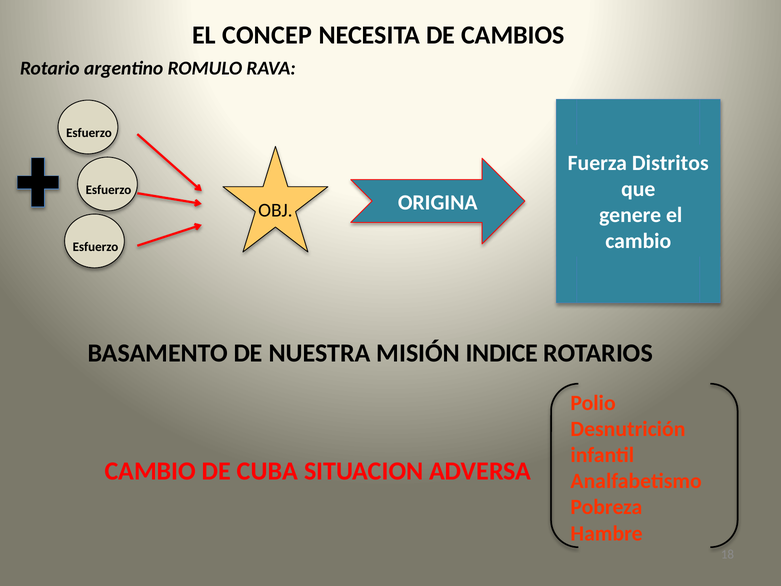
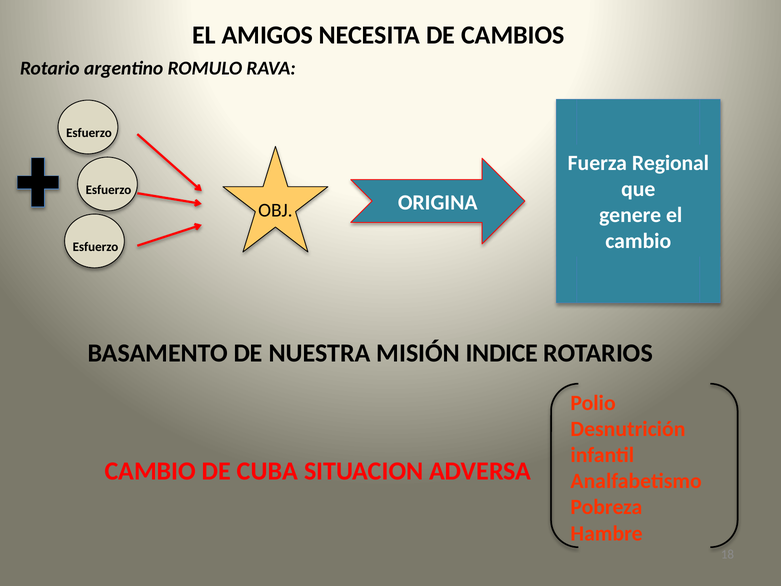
CONCEP: CONCEP -> AMIGOS (267, 35)
Distritos: Distritos -> Regional (670, 163)
